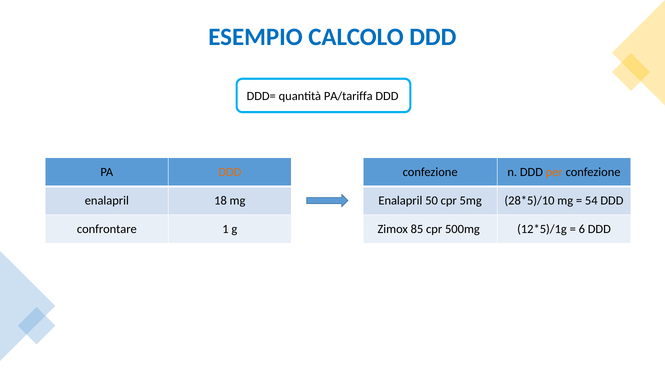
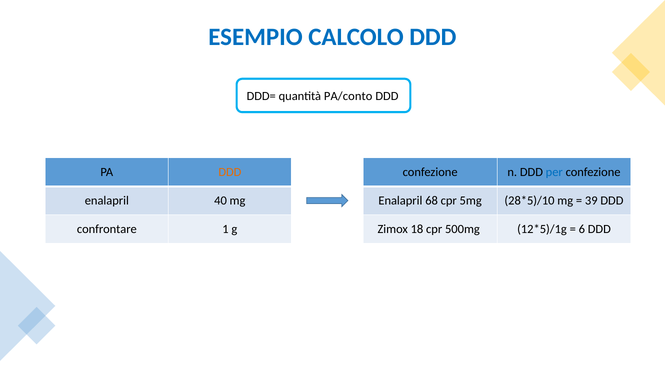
PA/tariffa: PA/tariffa -> PA/conto (348, 96)
per colour: orange -> blue (554, 172)
18: 18 -> 40 (221, 201)
50: 50 -> 68 (432, 201)
54: 54 -> 39 (591, 201)
85: 85 -> 18 (417, 229)
